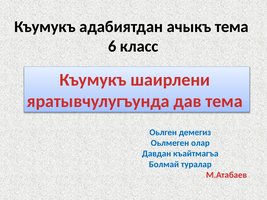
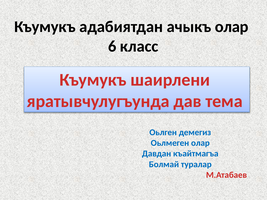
ачыкъ тема: тема -> олар (232, 27)
